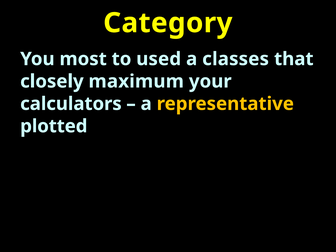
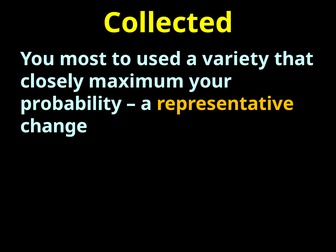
Category: Category -> Collected (168, 23)
classes: classes -> variety (236, 59)
calculators: calculators -> probability (71, 104)
plotted: plotted -> change (54, 126)
